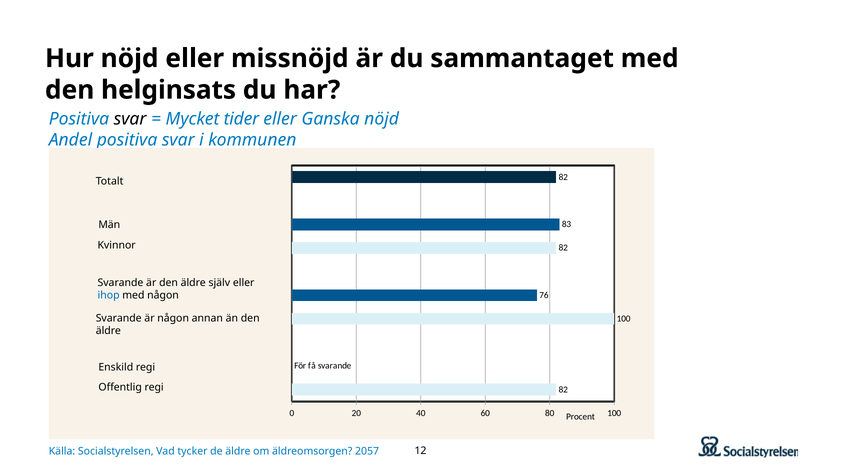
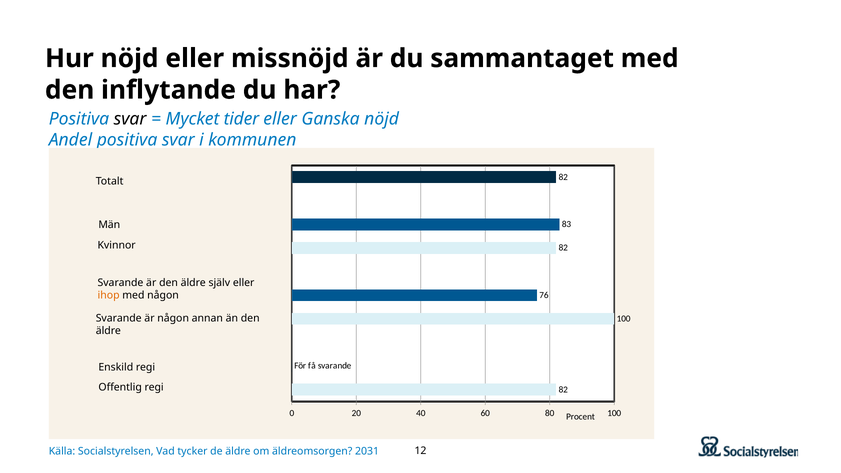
helginsats: helginsats -> inflytande (168, 90)
ihop colour: blue -> orange (109, 295)
2057: 2057 -> 2031 (367, 451)
